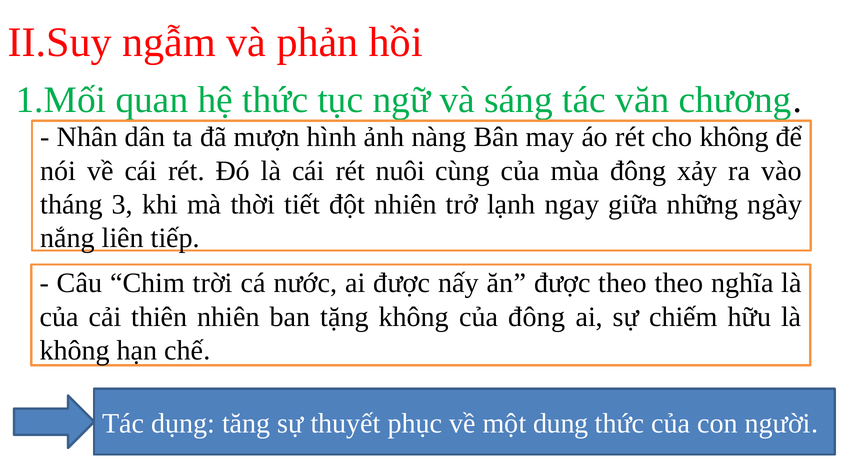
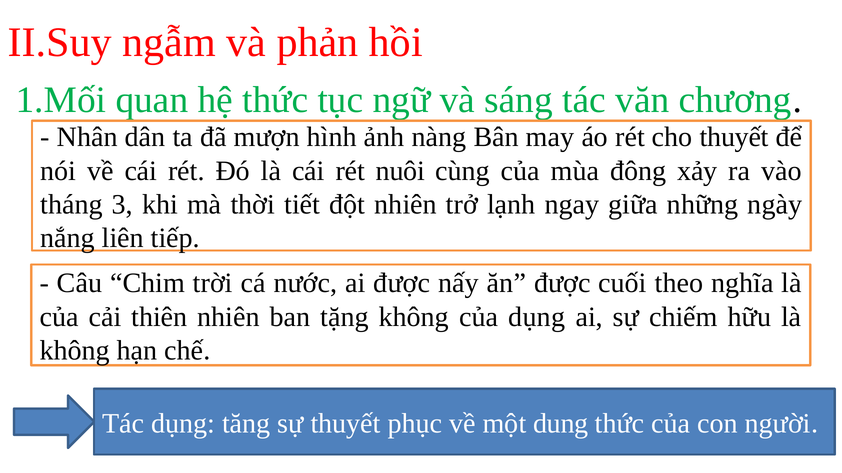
cho không: không -> thuyết (734, 137)
được theo: theo -> cuối (623, 284)
của đông: đông -> dụng (537, 317)
